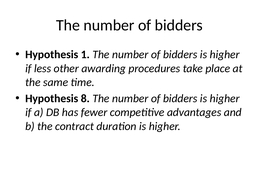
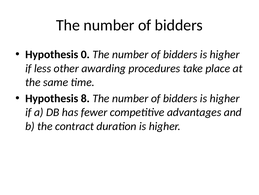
1: 1 -> 0 (85, 54)
